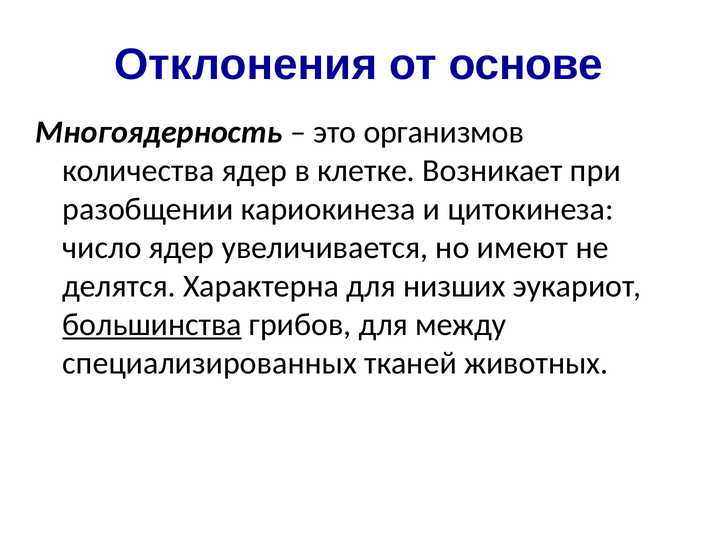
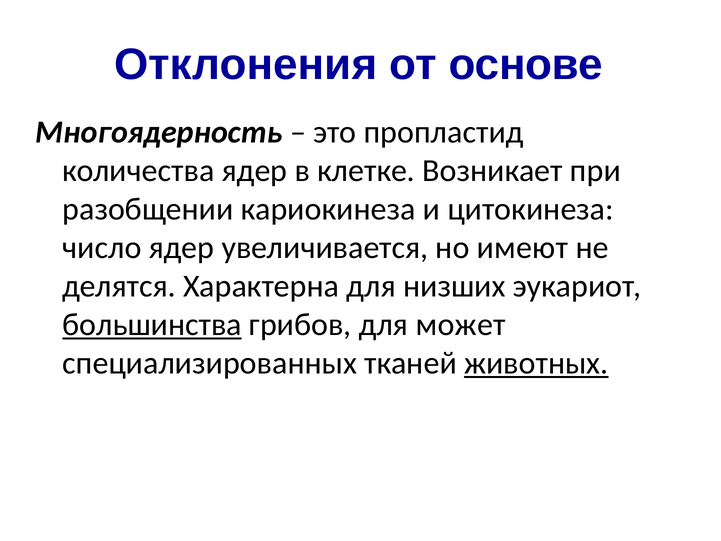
организмов: организмов -> пропластид (444, 132)
между: между -> может (461, 325)
животных underline: none -> present (536, 363)
